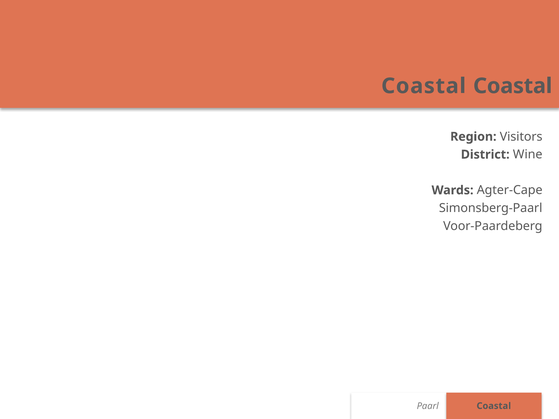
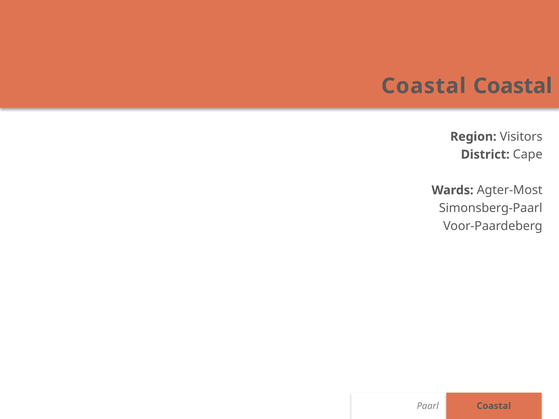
Wine: Wine -> Cape (528, 155)
Agter-Cape: Agter-Cape -> Agter-Most (510, 190)
